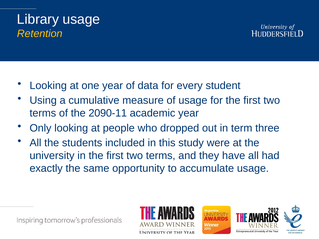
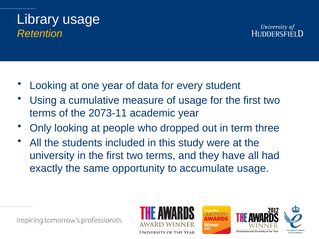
2090-11: 2090-11 -> 2073-11 (108, 113)
